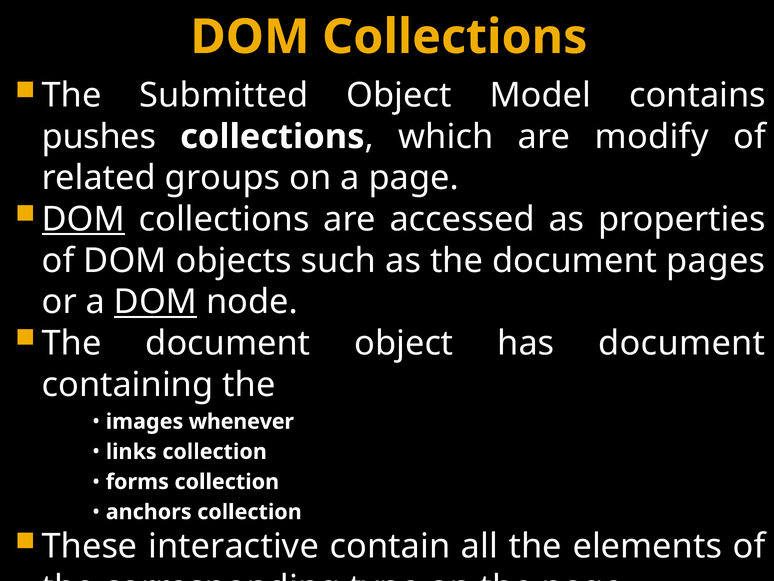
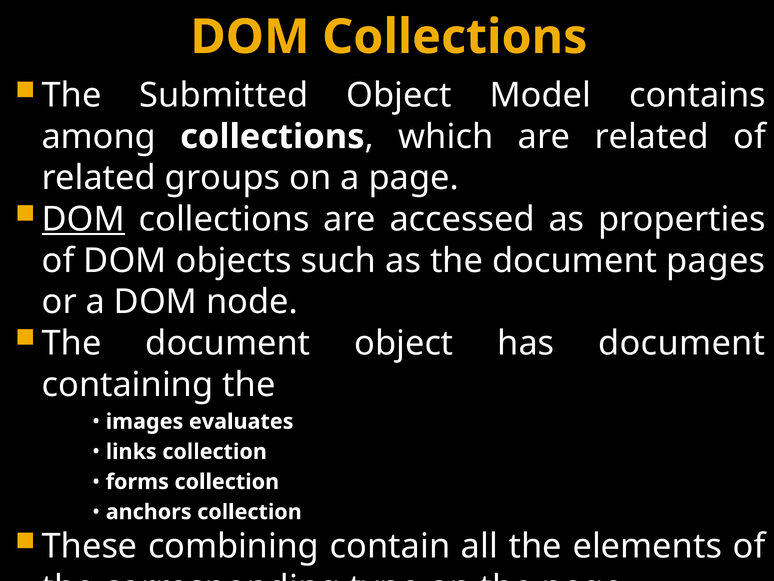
pushes: pushes -> among (99, 137)
are modify: modify -> related (652, 137)
DOM underline: present -> none (156, 302)
whenever: whenever -> evaluates (241, 421)
interactive: interactive -> combining (234, 546)
